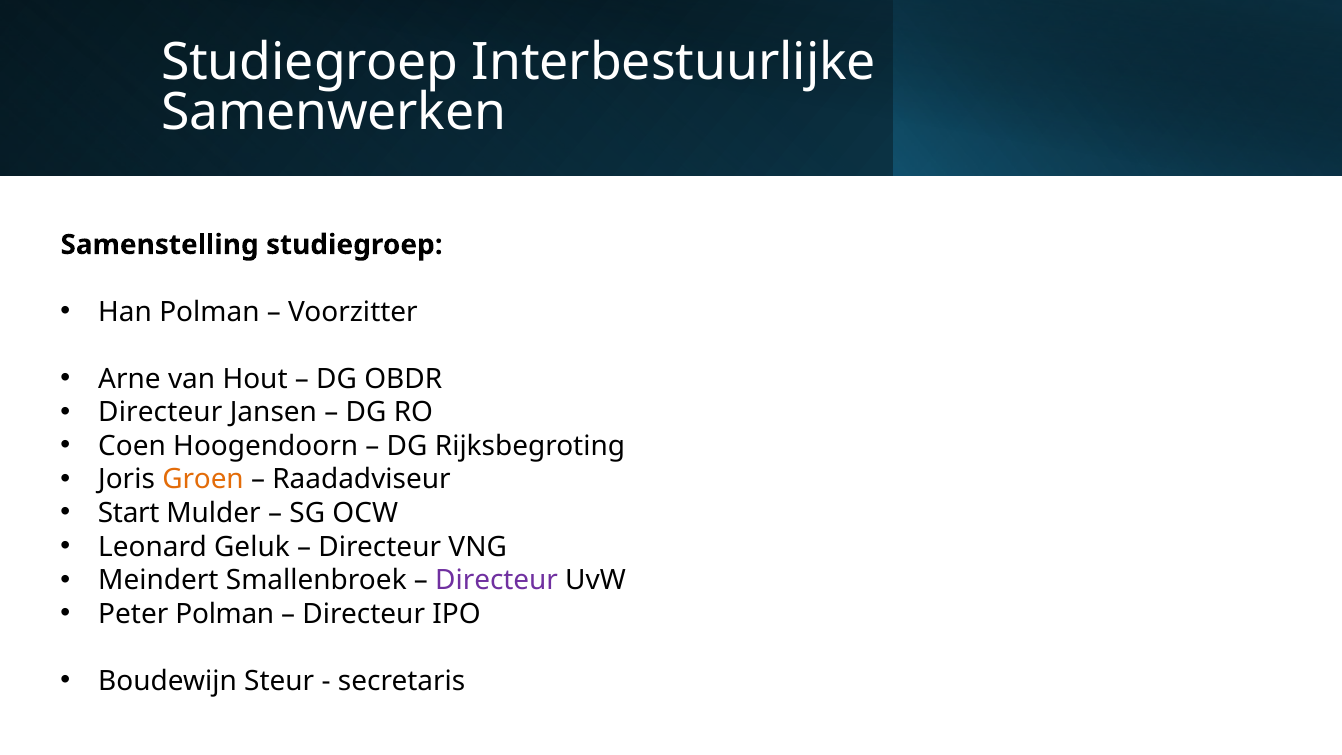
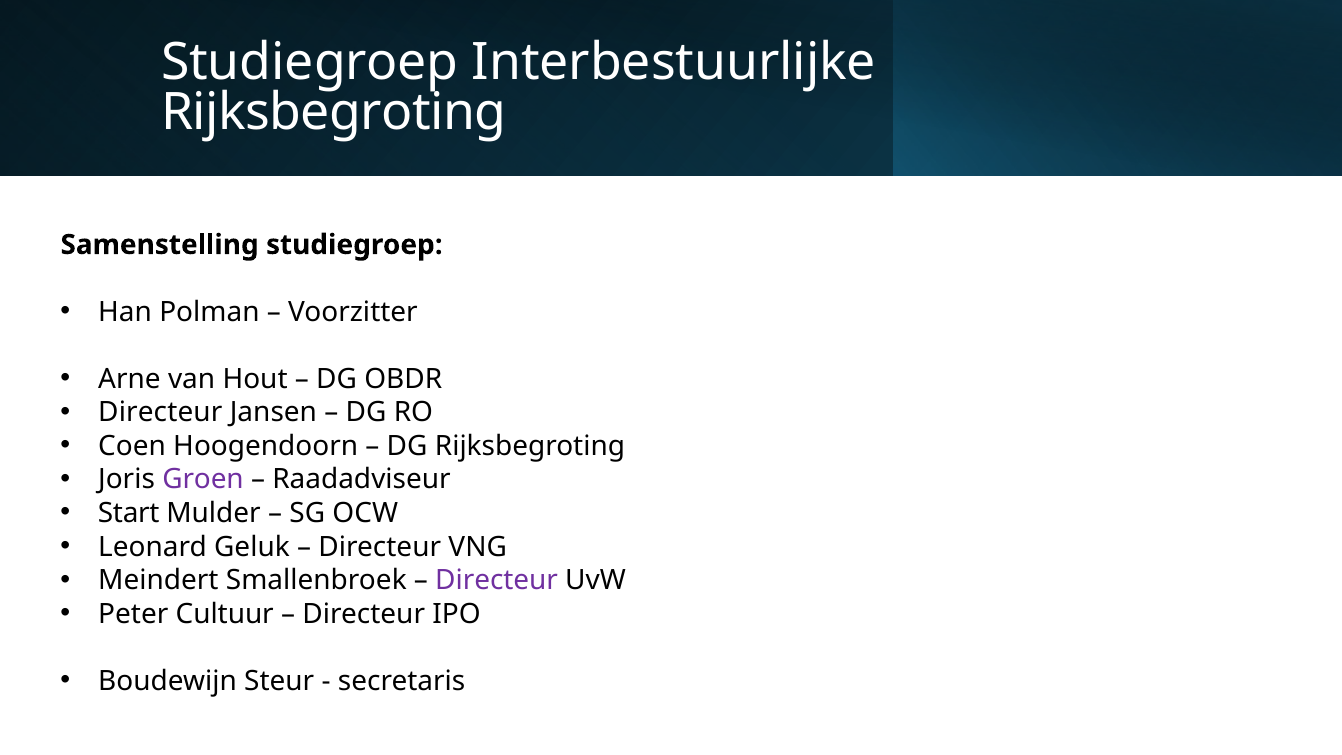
Samenwerken: Samenwerken -> Rijksbegroting (334, 112)
Groen colour: orange -> purple (203, 480)
Peter Polman: Polman -> Cultuur (225, 614)
